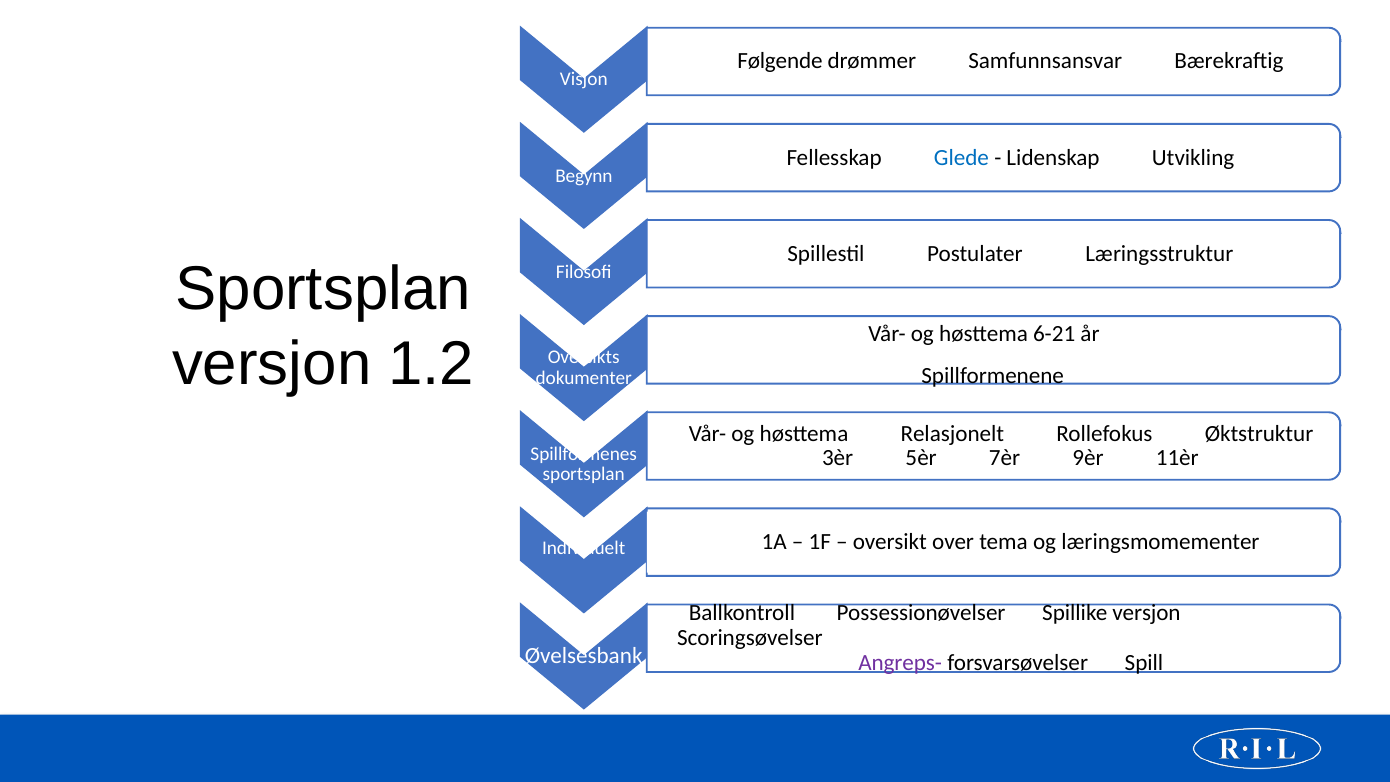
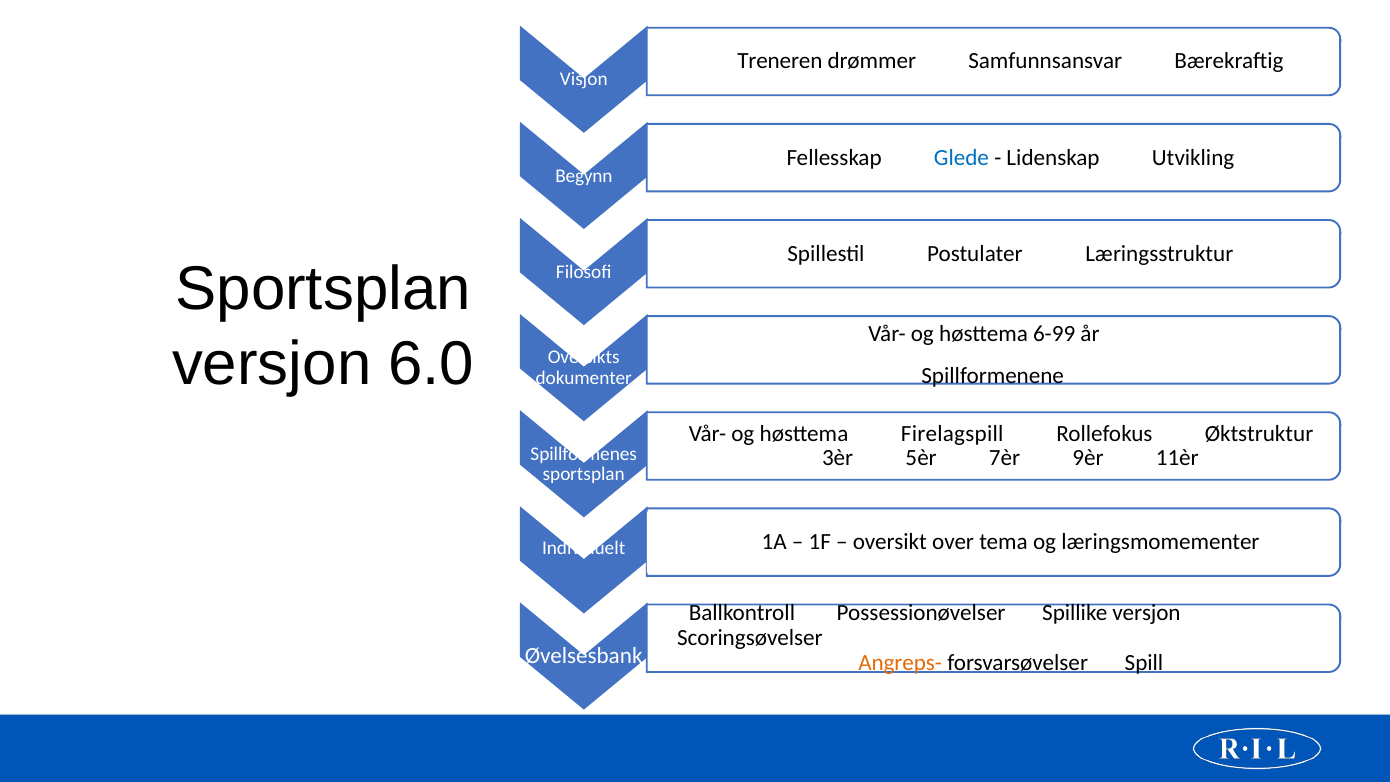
Følgende: Følgende -> Treneren (780, 61)
6-21: 6-21 -> 6-99 (1054, 334)
1.2: 1.2 -> 6.0 (431, 364)
Relasjonelt: Relasjonelt -> Firelagspill (952, 433)
Angreps- colour: purple -> orange (900, 663)
